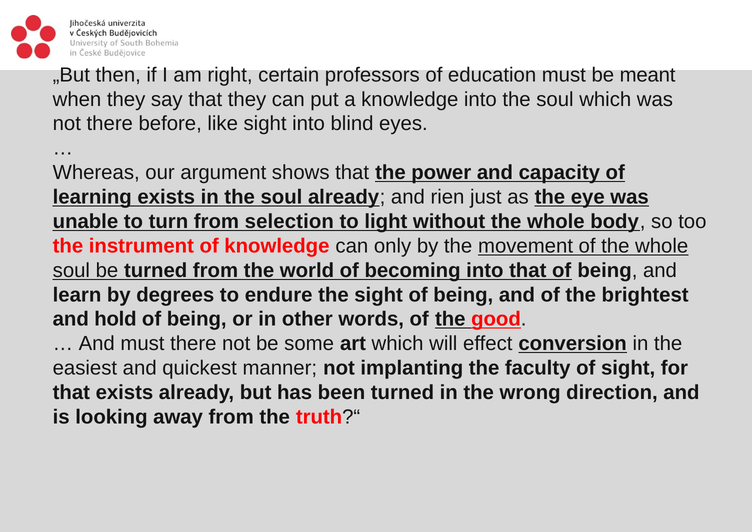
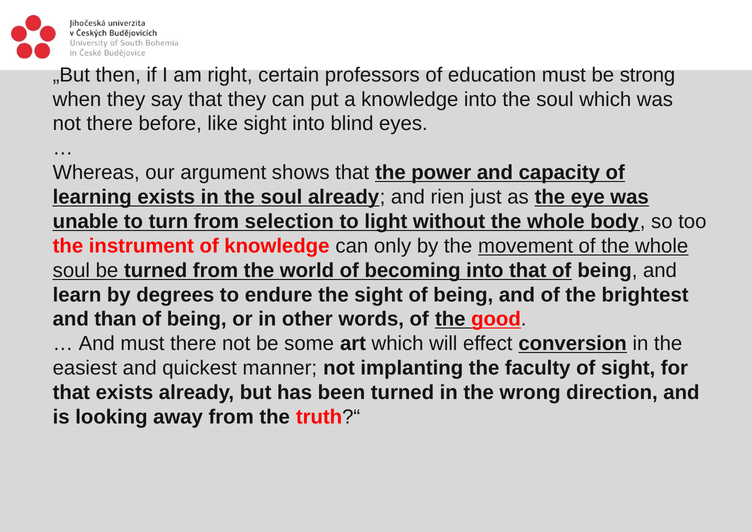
meant: meant -> strong (648, 75)
hold: hold -> than (115, 319)
